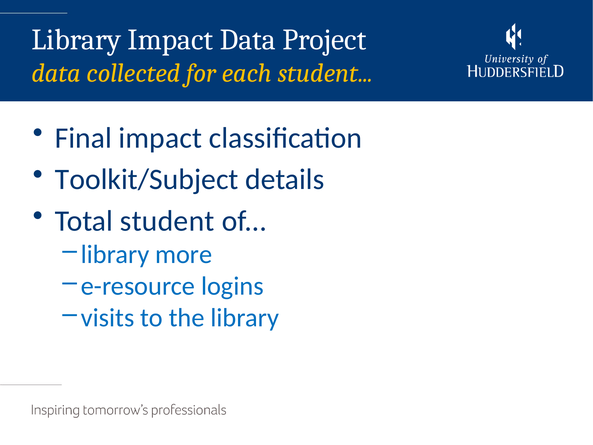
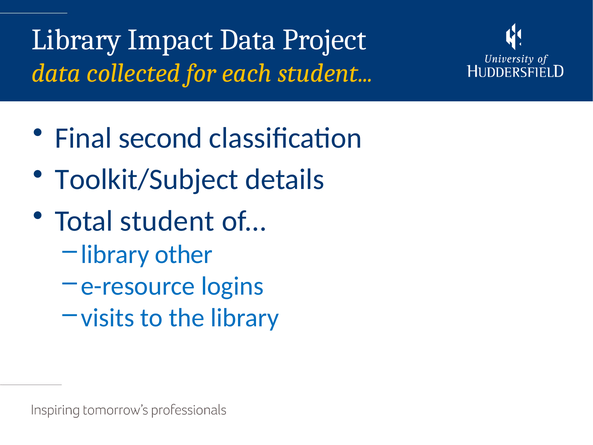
Final impact: impact -> second (160, 138)
more: more -> other (184, 254)
